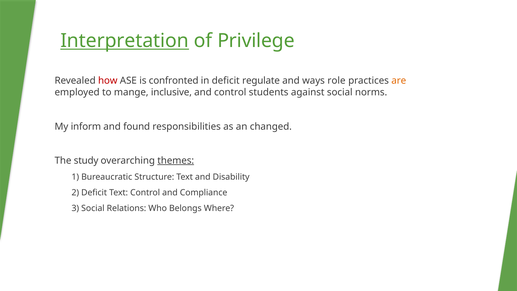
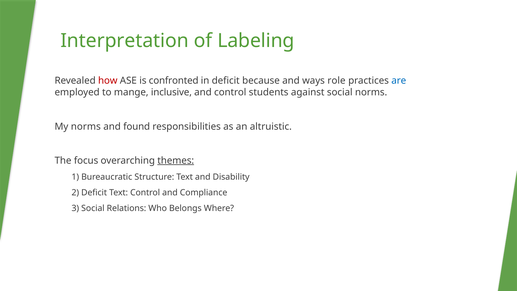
Interpretation underline: present -> none (125, 41)
Privilege: Privilege -> Labeling (256, 41)
regulate: regulate -> because (261, 81)
are colour: orange -> blue (399, 81)
My inform: inform -> norms (86, 126)
changed: changed -> altruistic (271, 126)
study: study -> focus (86, 160)
